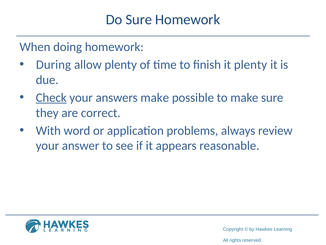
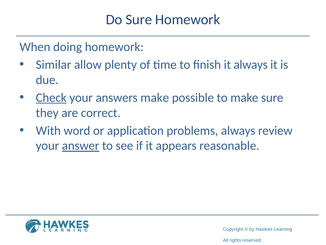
During: During -> Similar (54, 64)
it plenty: plenty -> always (251, 64)
answer underline: none -> present (81, 145)
